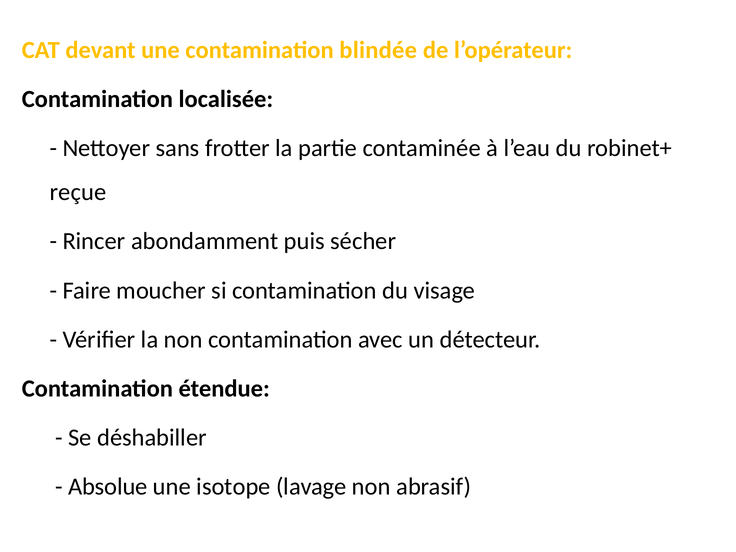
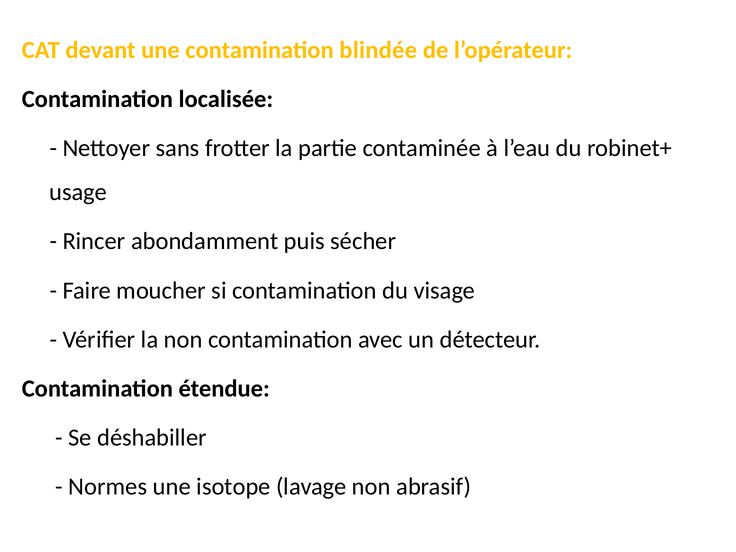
reçue: reçue -> usage (78, 192)
Absolue: Absolue -> Normes (108, 487)
